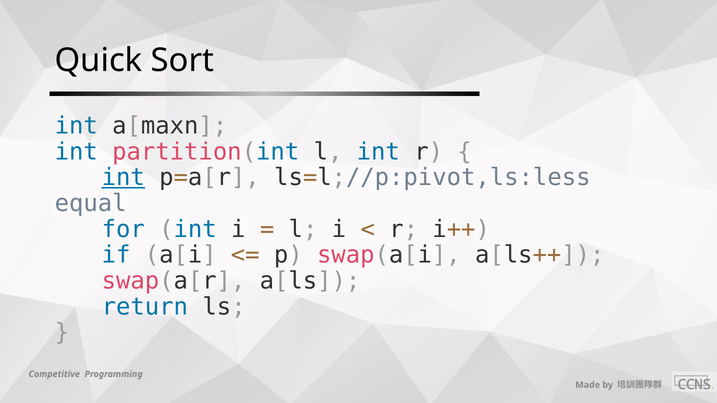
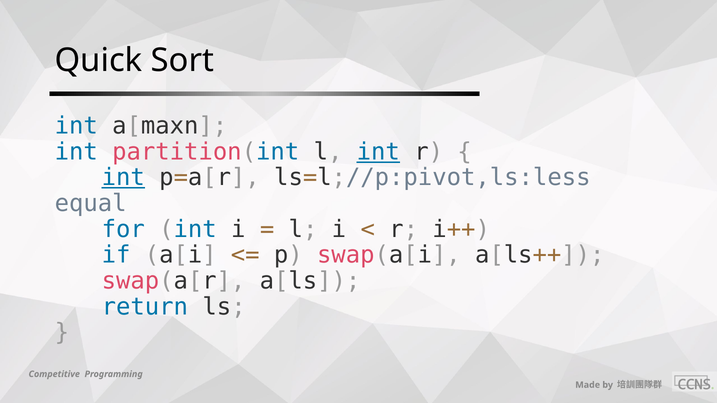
int underline: none -> present (378, 152)
